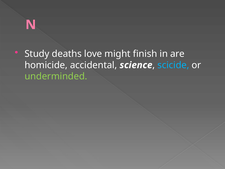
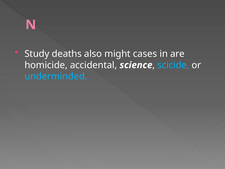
love: love -> also (93, 54)
finish: finish -> cases (145, 54)
underminded colour: light green -> light blue (56, 76)
